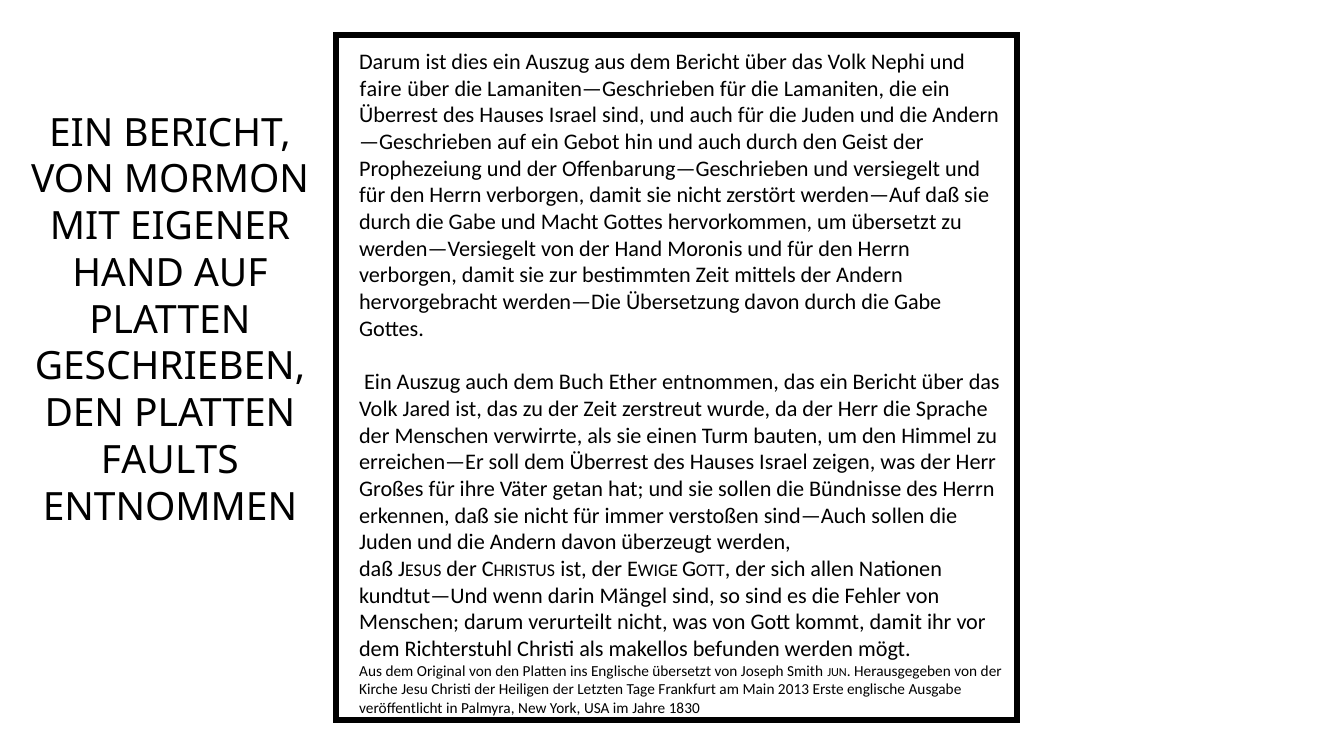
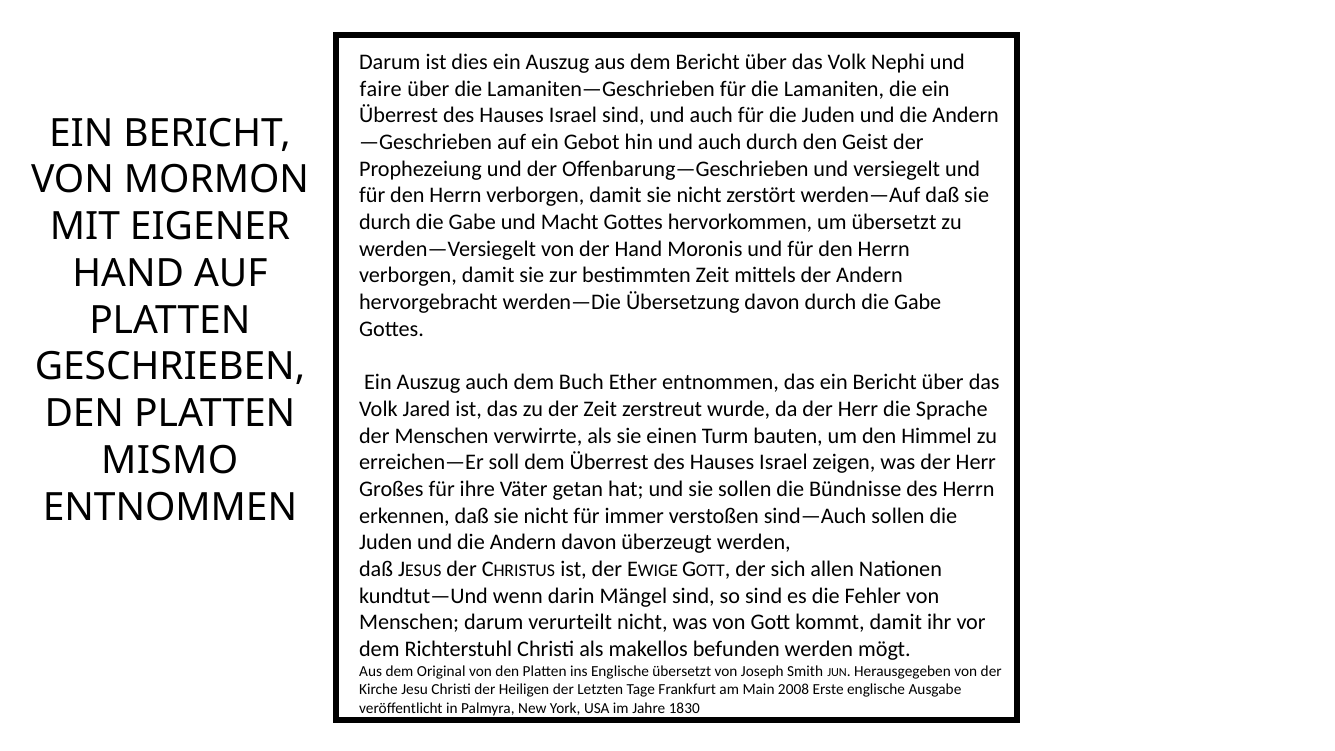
FAULTS: FAULTS -> MISMO (170, 460)
2013: 2013 -> 2008 (794, 690)
